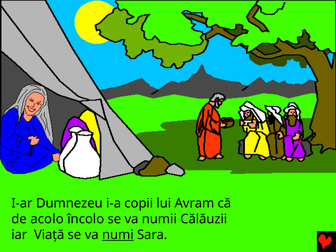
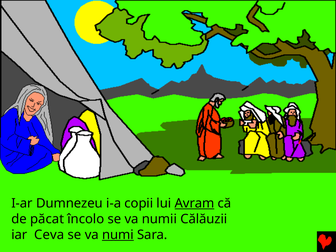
Avram underline: none -> present (195, 203)
acolo: acolo -> păcat (47, 219)
Viaţă: Viaţă -> Ceva (49, 235)
